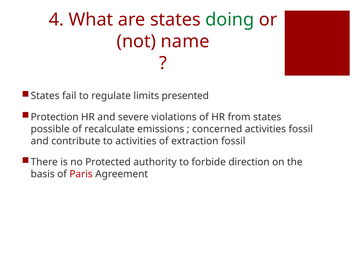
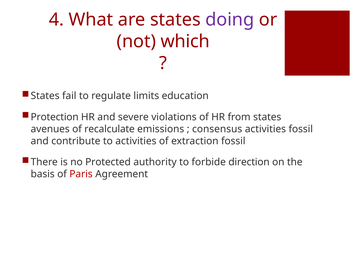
doing colour: green -> purple (230, 20)
name: name -> which (185, 41)
presented: presented -> education (185, 96)
possible: possible -> avenues (50, 129)
concerned: concerned -> consensus (217, 129)
